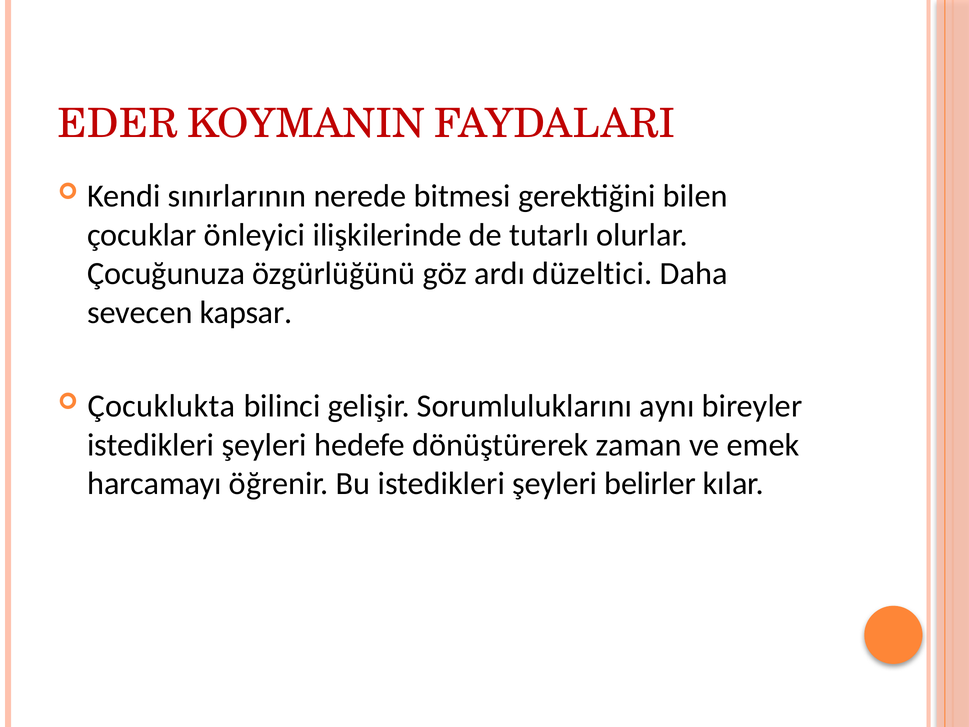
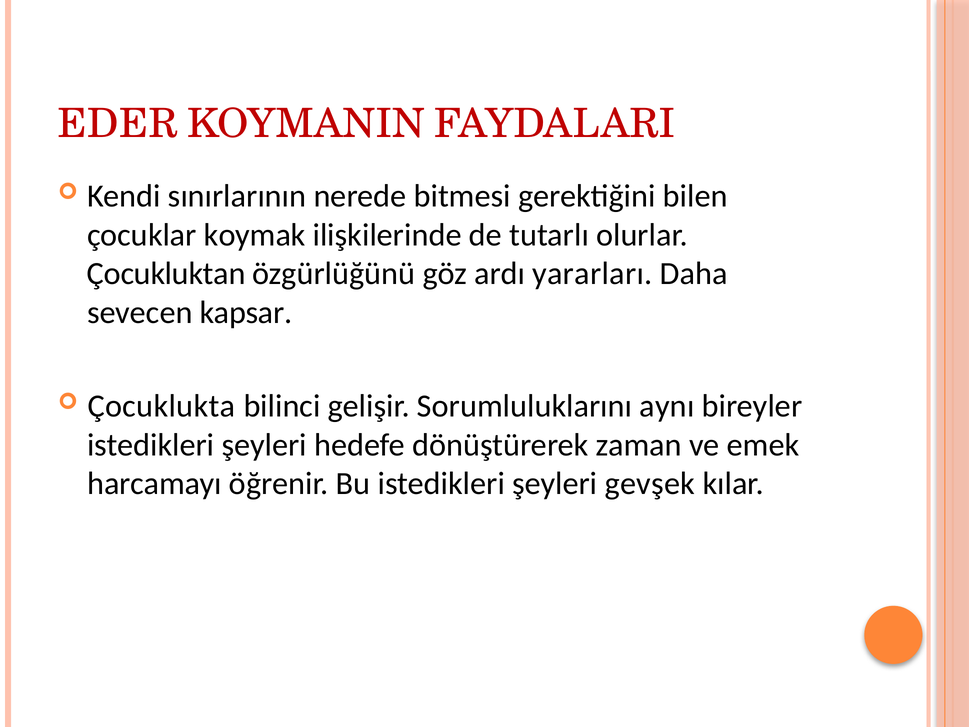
önleyici: önleyici -> koymak (255, 235)
Çocuğunuza: Çocuğunuza -> Çocukluktan (166, 274)
düzeltici: düzeltici -> yararları (592, 274)
belirler: belirler -> gevşek (650, 483)
